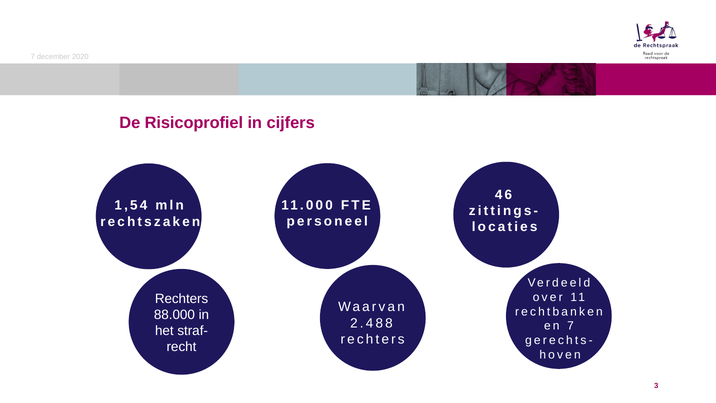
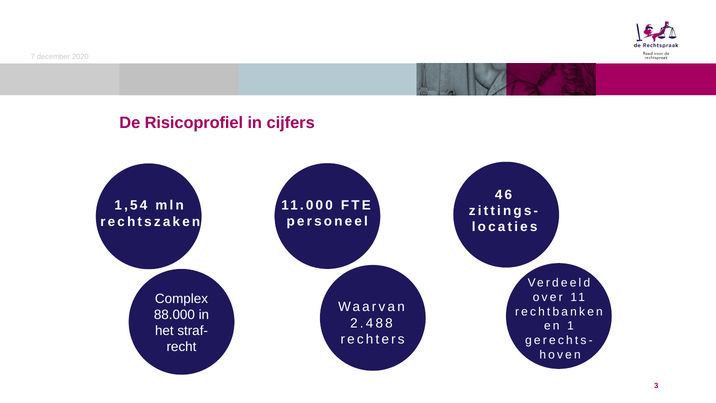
Rechters: Rechters -> Complex (182, 298)
en 7: 7 -> 1 (571, 326)
